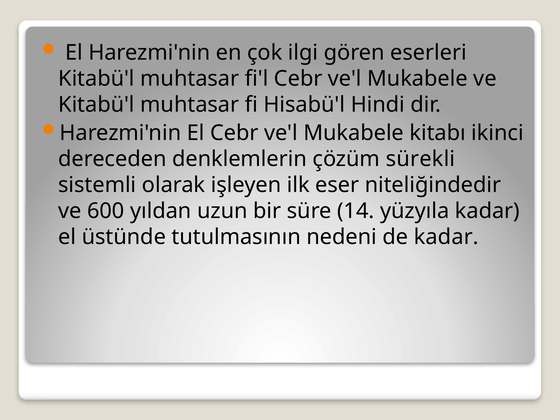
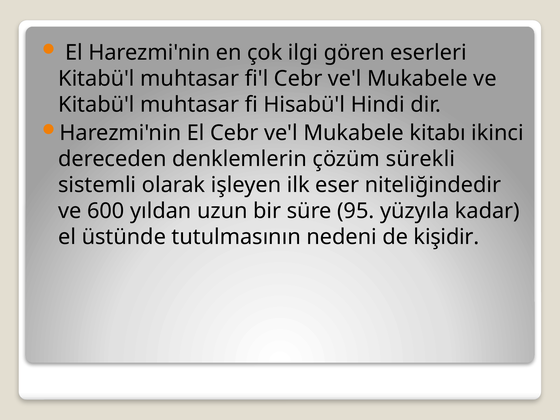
14: 14 -> 95 (356, 211)
de kadar: kadar -> kişidir (446, 237)
